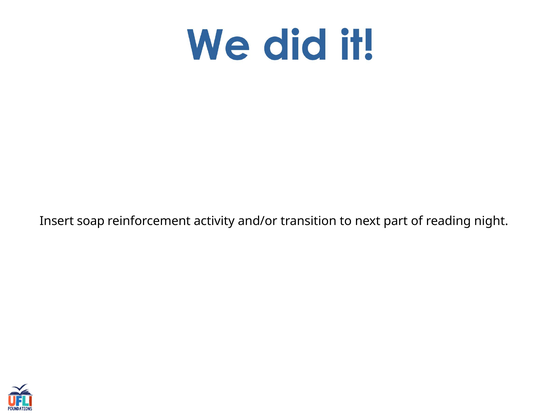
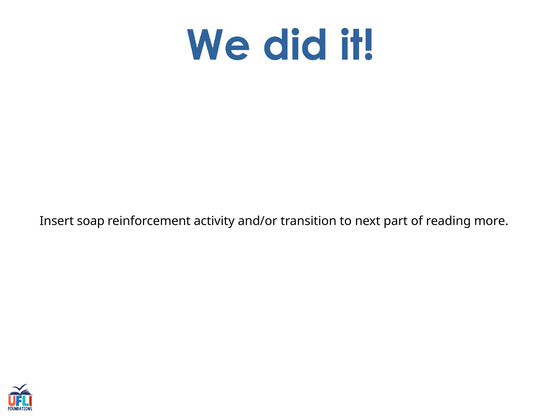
night: night -> more (491, 221)
